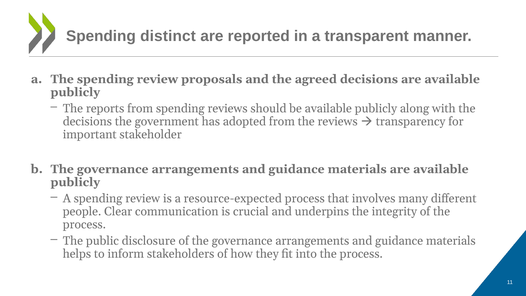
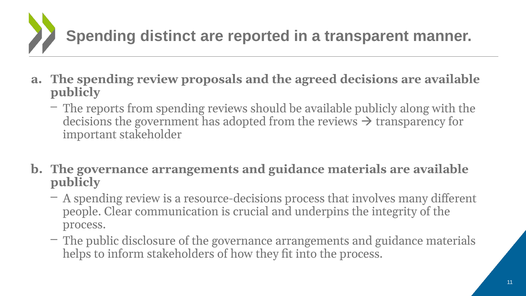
resource-expected: resource-expected -> resource-decisions (233, 198)
